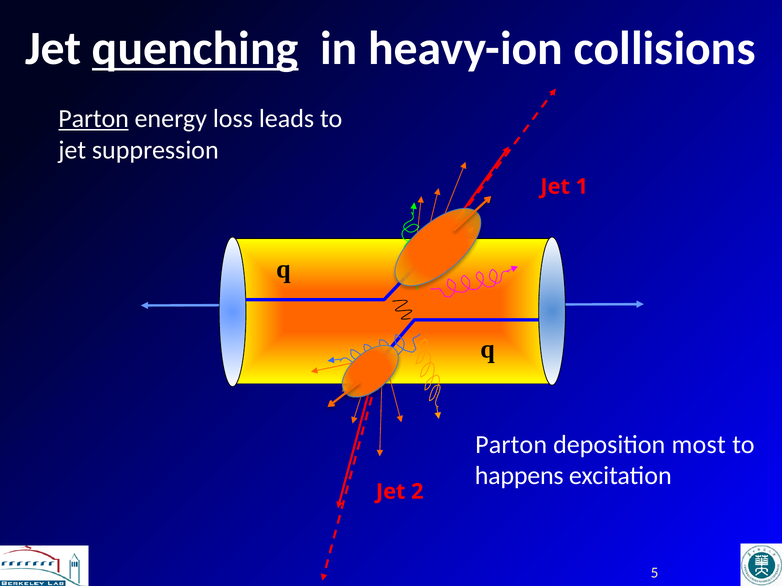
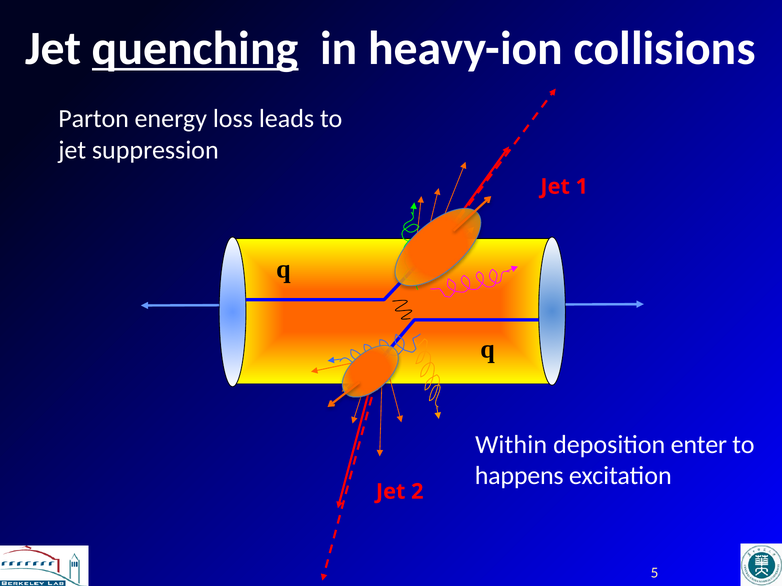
Parton underline: present -> none (94, 119)
Parton: Parton -> Within (511, 445)
most: most -> enter (699, 445)
